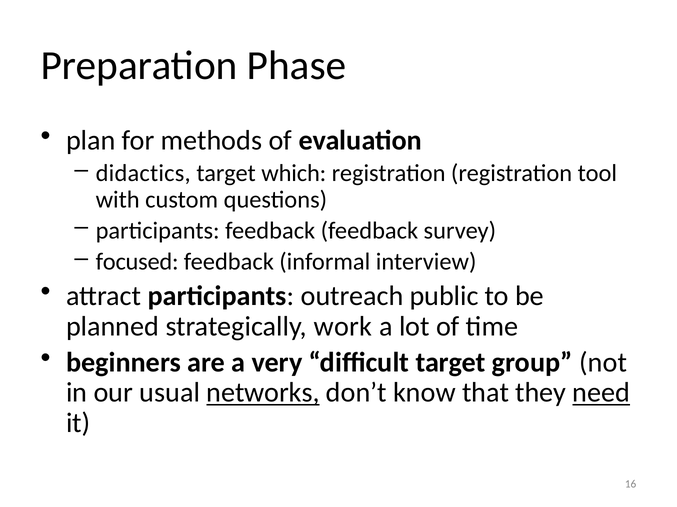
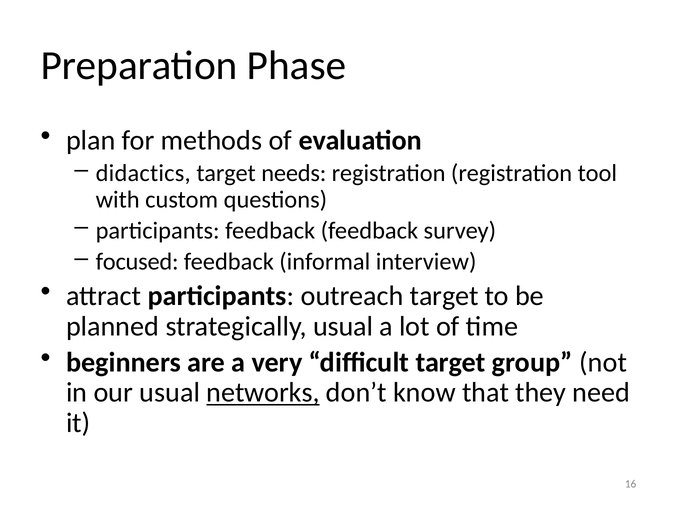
which: which -> needs (294, 173)
outreach public: public -> target (444, 296)
strategically work: work -> usual (343, 327)
need underline: present -> none (601, 393)
